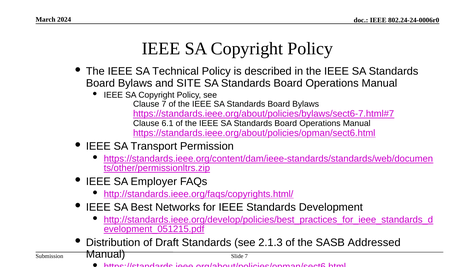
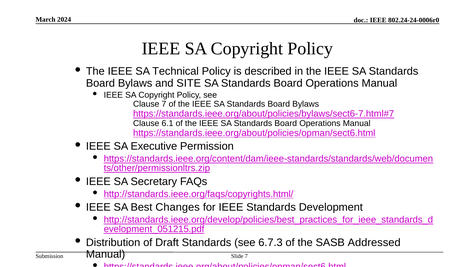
Transport: Transport -> Executive (154, 146)
Employer: Employer -> Secretary (154, 182)
Networks: Networks -> Changes (178, 207)
2.1.3: 2.1.3 -> 6.7.3 (270, 243)
